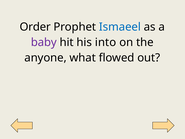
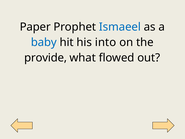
Order: Order -> Paper (35, 27)
baby colour: purple -> blue (44, 42)
anyone: anyone -> provide (46, 58)
